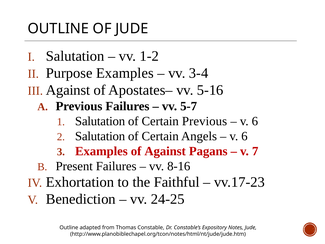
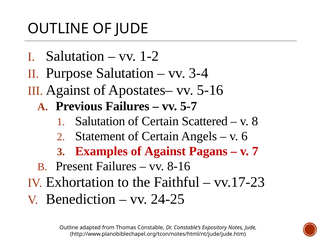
Purpose Examples: Examples -> Salutation (125, 73)
Certain Previous: Previous -> Scattered (205, 121)
6: 6 -> 8 (255, 121)
Salutation: Salutation -> Statement (100, 136)
